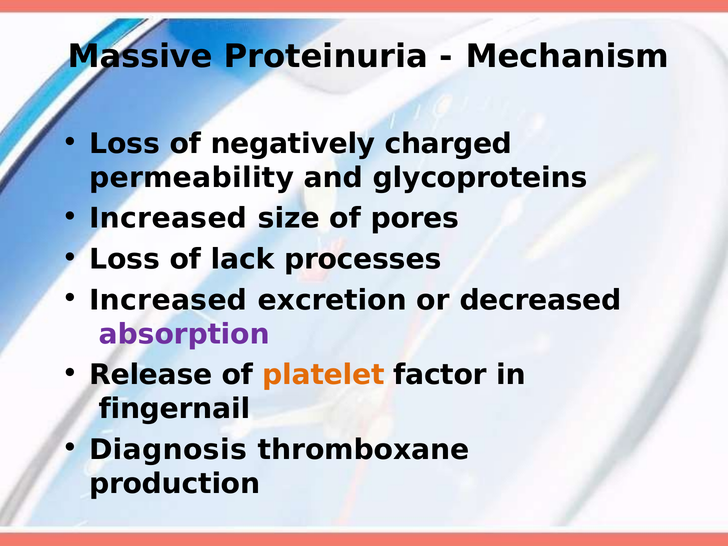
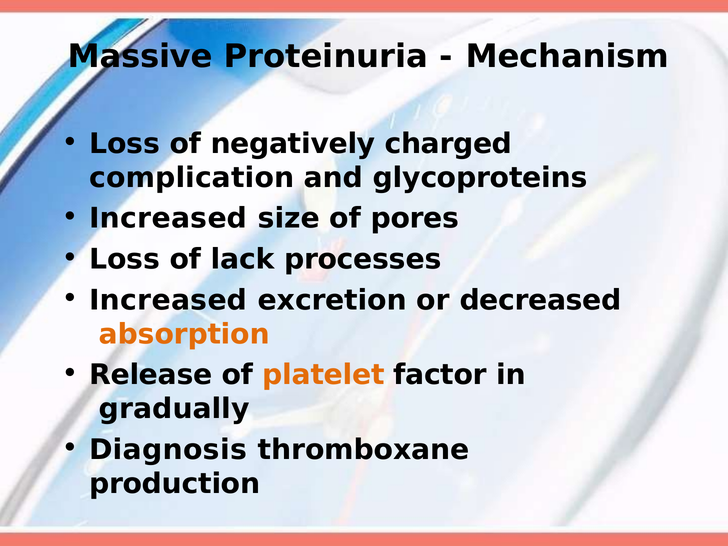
permeability: permeability -> complication (192, 178)
absorption colour: purple -> orange (184, 334)
fingernail: fingernail -> gradually (174, 409)
